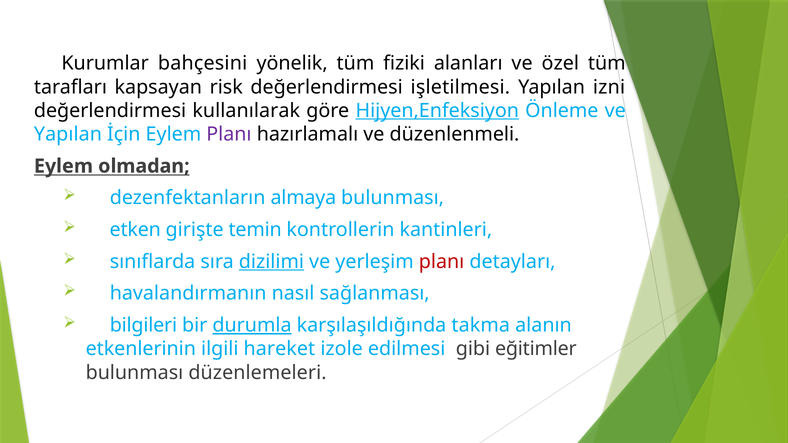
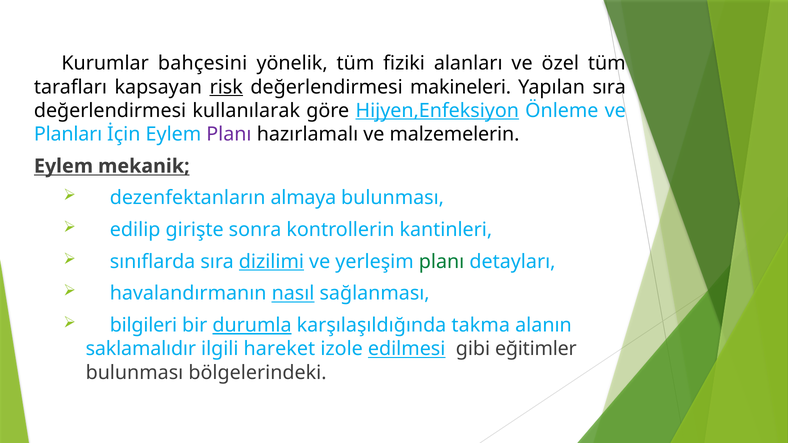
risk underline: none -> present (226, 87)
işletilmesi: işletilmesi -> makineleri (461, 87)
Yapılan izni: izni -> sıra (609, 87)
Yapılan: Yapılan -> Planları (68, 134)
düzenlenmeli: düzenlenmeli -> malzemelerin (454, 134)
olmadan: olmadan -> mekanik (144, 166)
etken: etken -> edilip (135, 230)
temin: temin -> sonra (255, 230)
planı colour: red -> green (442, 262)
nasıl underline: none -> present (293, 294)
etkenlerinin: etkenlerinin -> saklamalıdır (141, 349)
edilmesi underline: none -> present (407, 349)
düzenlemeleri: düzenlemeleri -> bölgelerindeki (258, 373)
